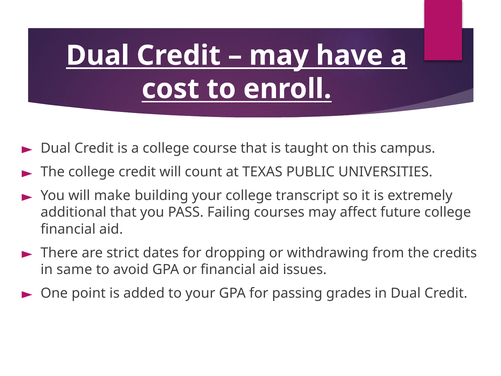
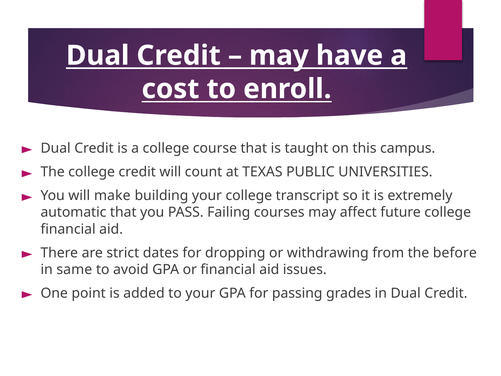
additional: additional -> automatic (73, 212)
credits: credits -> before (455, 253)
